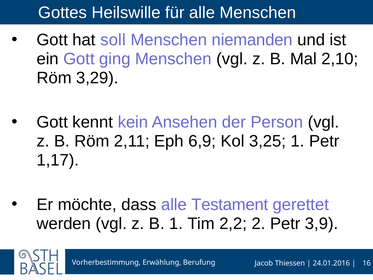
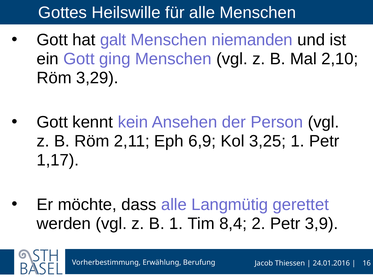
soll: soll -> galt (113, 40)
Testament: Testament -> Langmütig (230, 204)
2,2: 2,2 -> 8,4 (233, 223)
